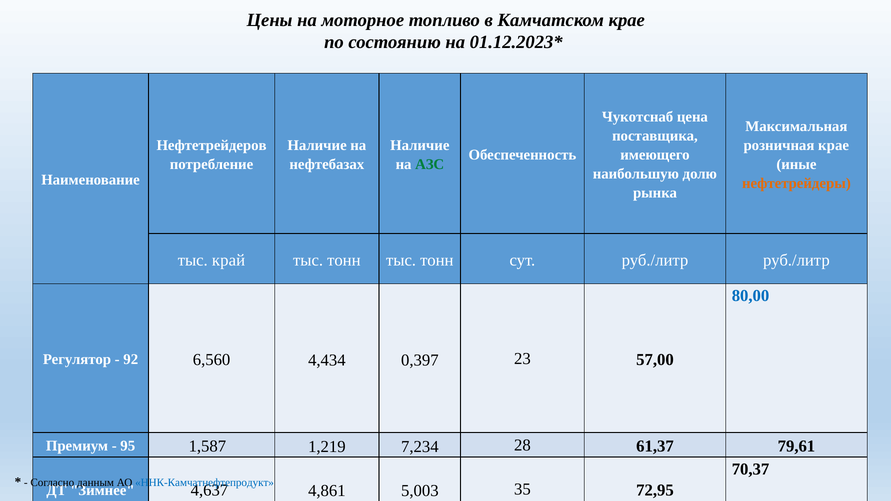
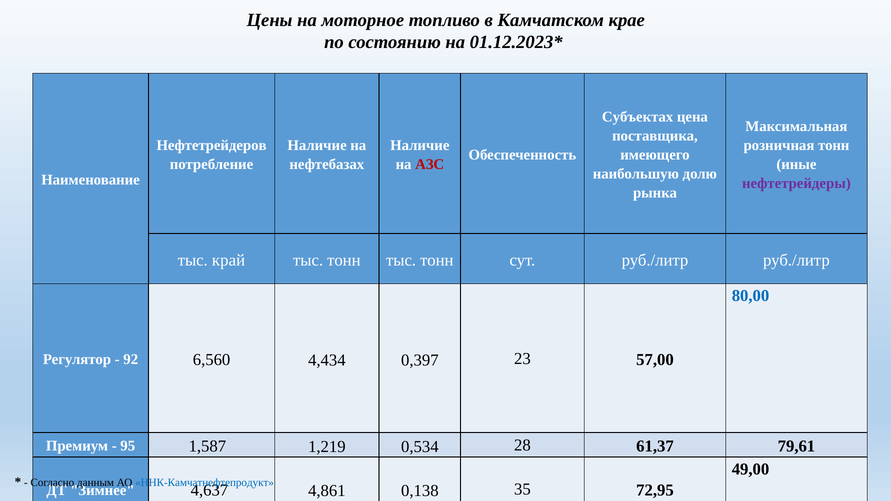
Чукотснаб: Чукотснаб -> Субъектах (638, 117)
розничная крае: крае -> тонн (834, 145)
АЗС colour: green -> red (430, 164)
нефтетрейдеры colour: orange -> purple (796, 183)
7,234: 7,234 -> 0,534 (420, 447)
70,37: 70,37 -> 49,00 (751, 469)
5,003: 5,003 -> 0,138 (420, 491)
